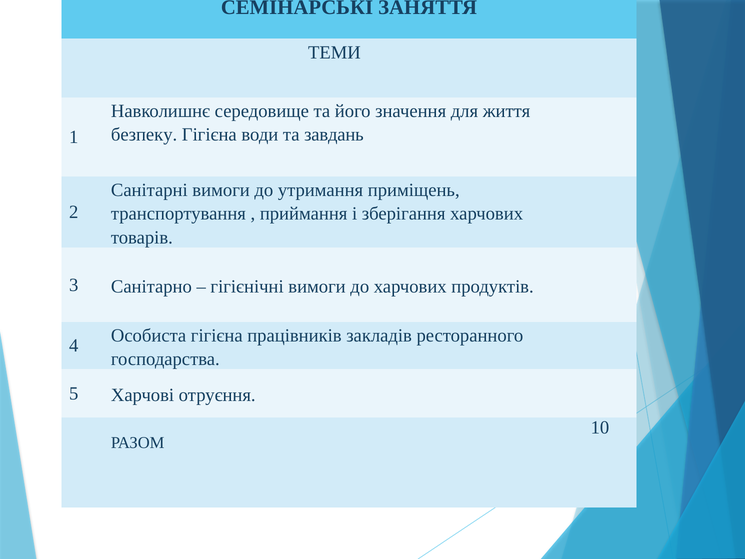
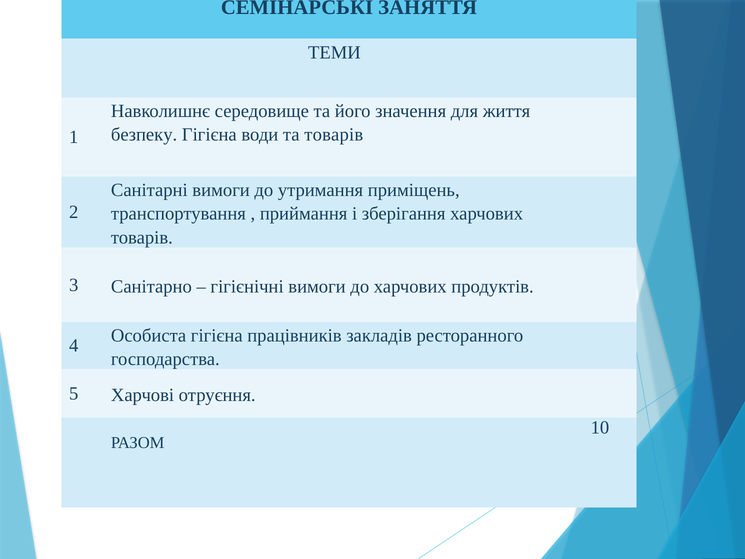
та завдань: завдань -> товарів (334, 135)
